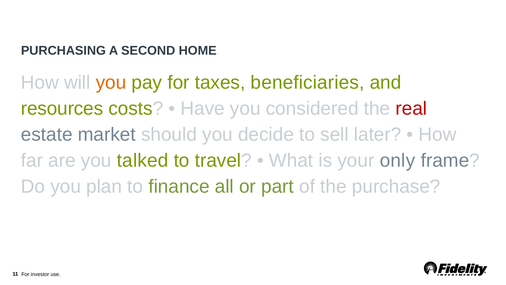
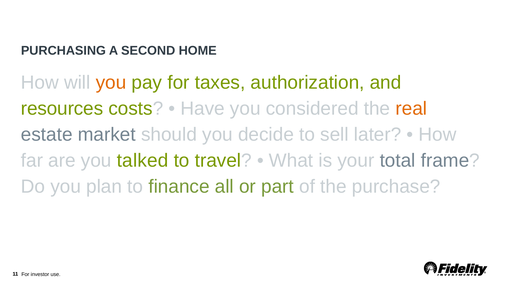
beneficiaries: beneficiaries -> authorization (308, 83)
real colour: red -> orange (411, 109)
only: only -> total (398, 160)
